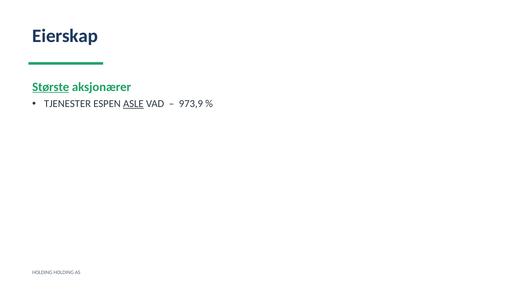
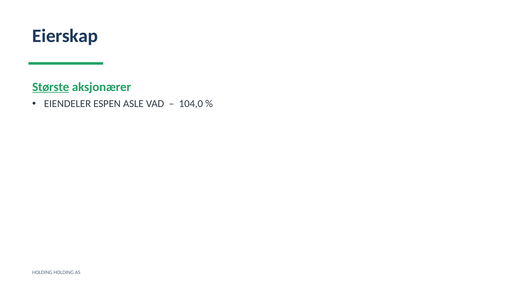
TJENESTER: TJENESTER -> EIENDELER (68, 104)
ASLE underline: present -> none (133, 104)
973,9: 973,9 -> 104,0 (191, 104)
